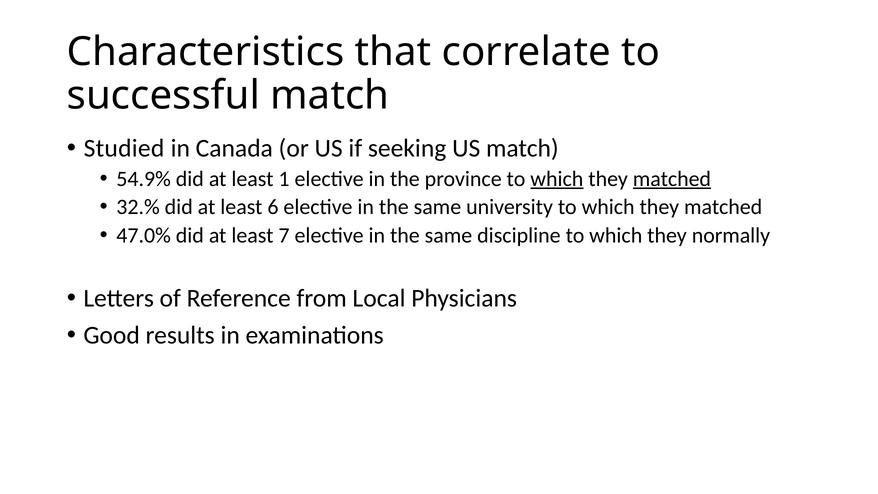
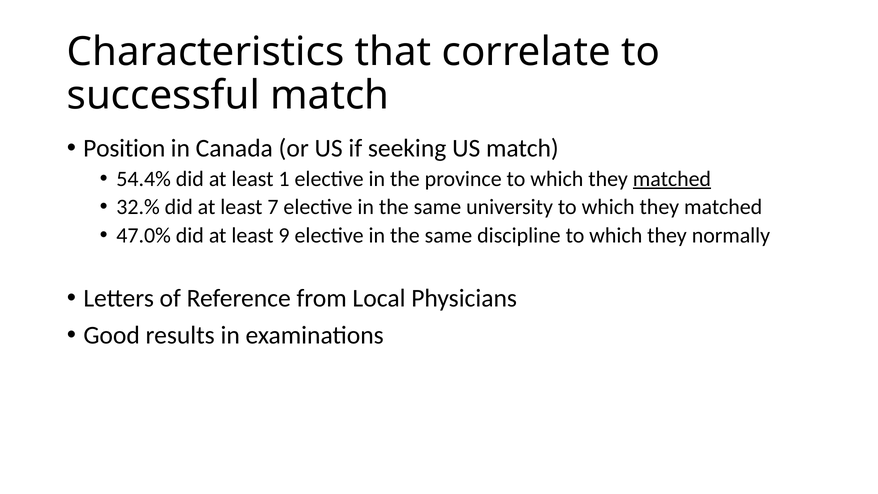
Studied: Studied -> Position (124, 148)
54.9%: 54.9% -> 54.4% (144, 179)
which underline: present -> none (557, 179)
6: 6 -> 7 (273, 207)
7: 7 -> 9 (284, 235)
